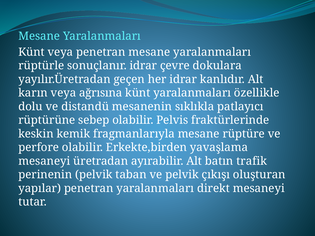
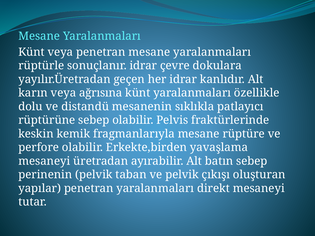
batın trafik: trafik -> sebep (252, 161)
